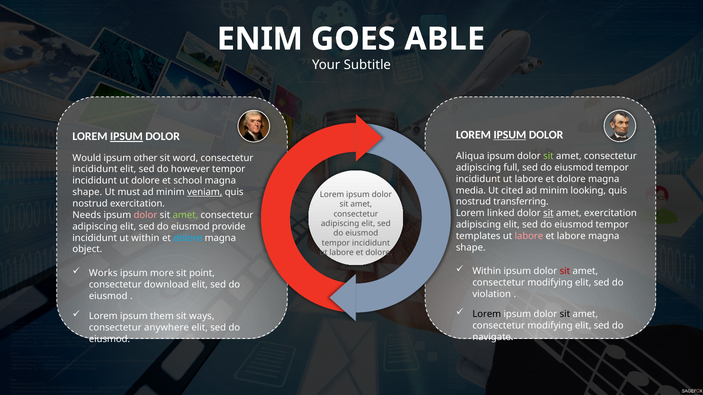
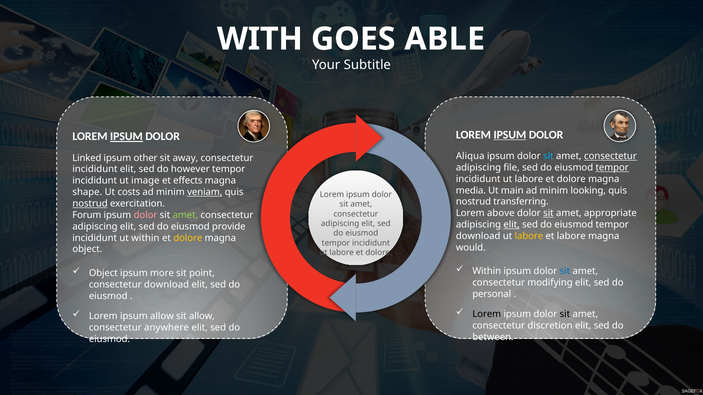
ENIM: ENIM -> WITH (260, 39)
sit colour: light green -> light blue (548, 156)
consectetur underline: none -> present (610, 156)
Would: Would -> Linked (87, 158)
word: word -> away (185, 158)
full: full -> file (512, 168)
tempor underline: none -> present (612, 168)
ut dolore: dolore -> image (145, 181)
school: school -> effects (188, 181)
cited: cited -> main (512, 191)
must: must -> costs (129, 192)
nostrud underline: none -> present (90, 204)
linked: linked -> above (501, 213)
amet exercitation: exercitation -> appropriate (610, 213)
Needs: Needs -> Forum (87, 215)
elit underline: none -> present (512, 225)
templates: templates -> download (478, 236)
labore colour: pink -> yellow (529, 236)
dolore colour: light blue -> yellow (188, 238)
shape: shape -> would (471, 248)
sit colour: red -> blue (565, 272)
Works: Works -> Object (103, 273)
violation: violation -> personal (492, 294)
ipsum them: them -> allow (162, 316)
sit ways: ways -> allow (202, 316)
modifying: modifying -> discretion (550, 326)
navigate: navigate -> between (493, 338)
